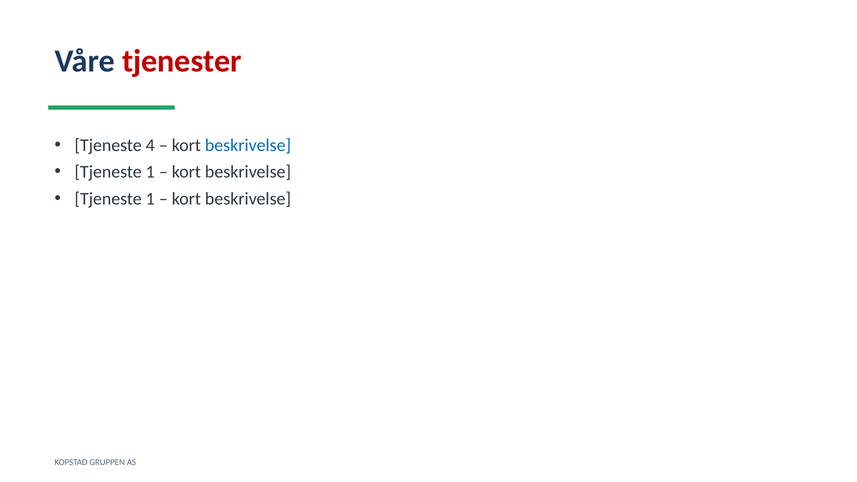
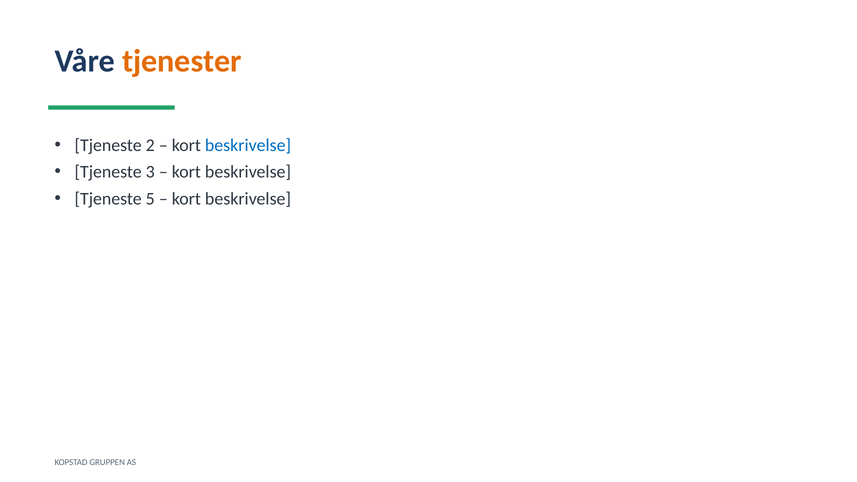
tjenester colour: red -> orange (182, 61)
4: 4 -> 2 (150, 145)
1: 1 -> 3 (150, 172)
1: 1 -> 5 (150, 199)
